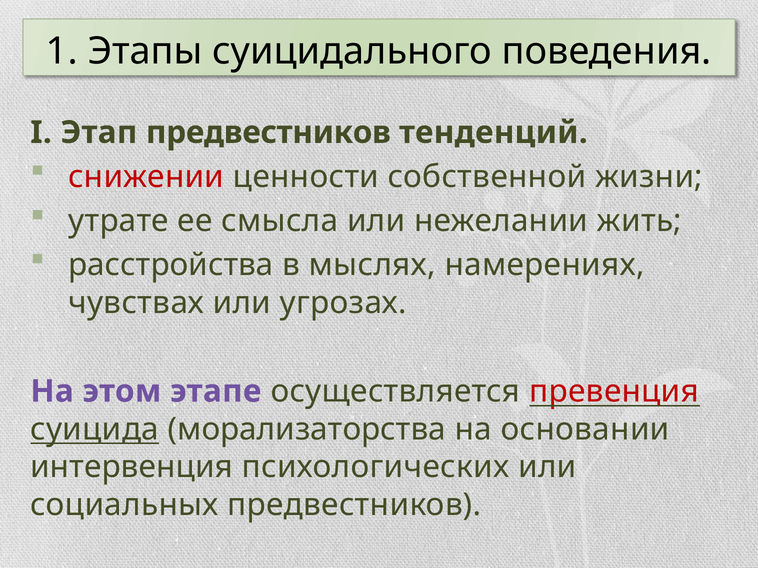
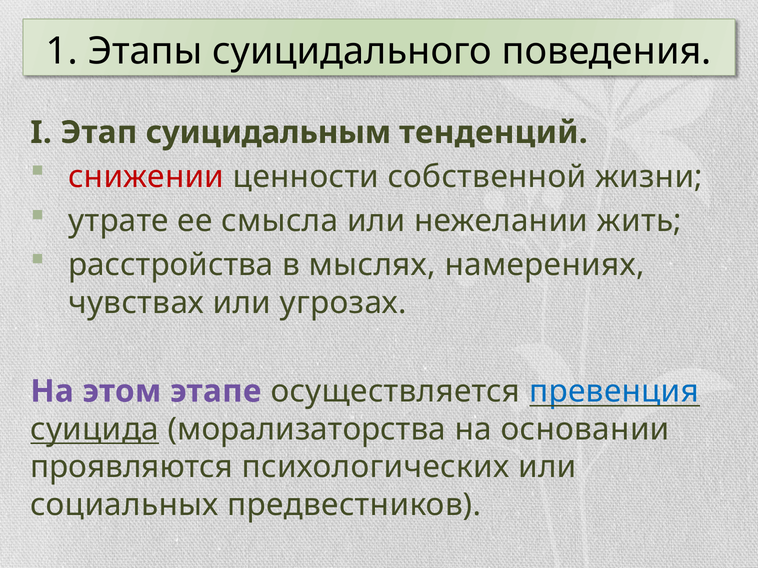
Этап предвестников: предвестников -> суицидальным (268, 133)
превенция colour: red -> blue (614, 392)
интервенция: интервенция -> проявляются (132, 467)
